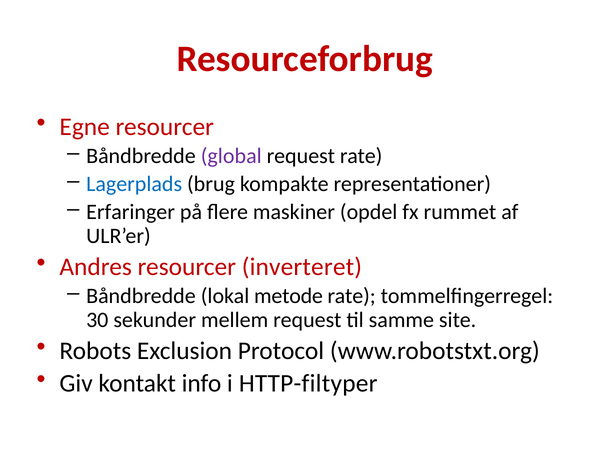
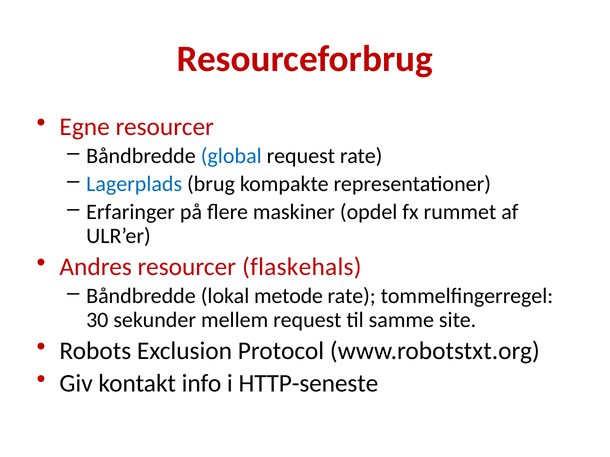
global colour: purple -> blue (231, 156)
inverteret: inverteret -> flaskehals (302, 267)
HTTP-filtyper: HTTP-filtyper -> HTTP-seneste (308, 384)
